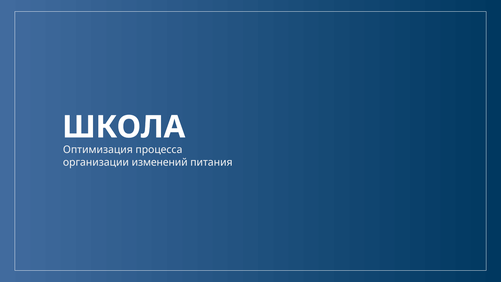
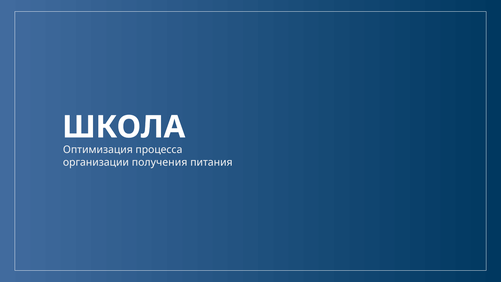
изменений: изменений -> получения (160, 162)
